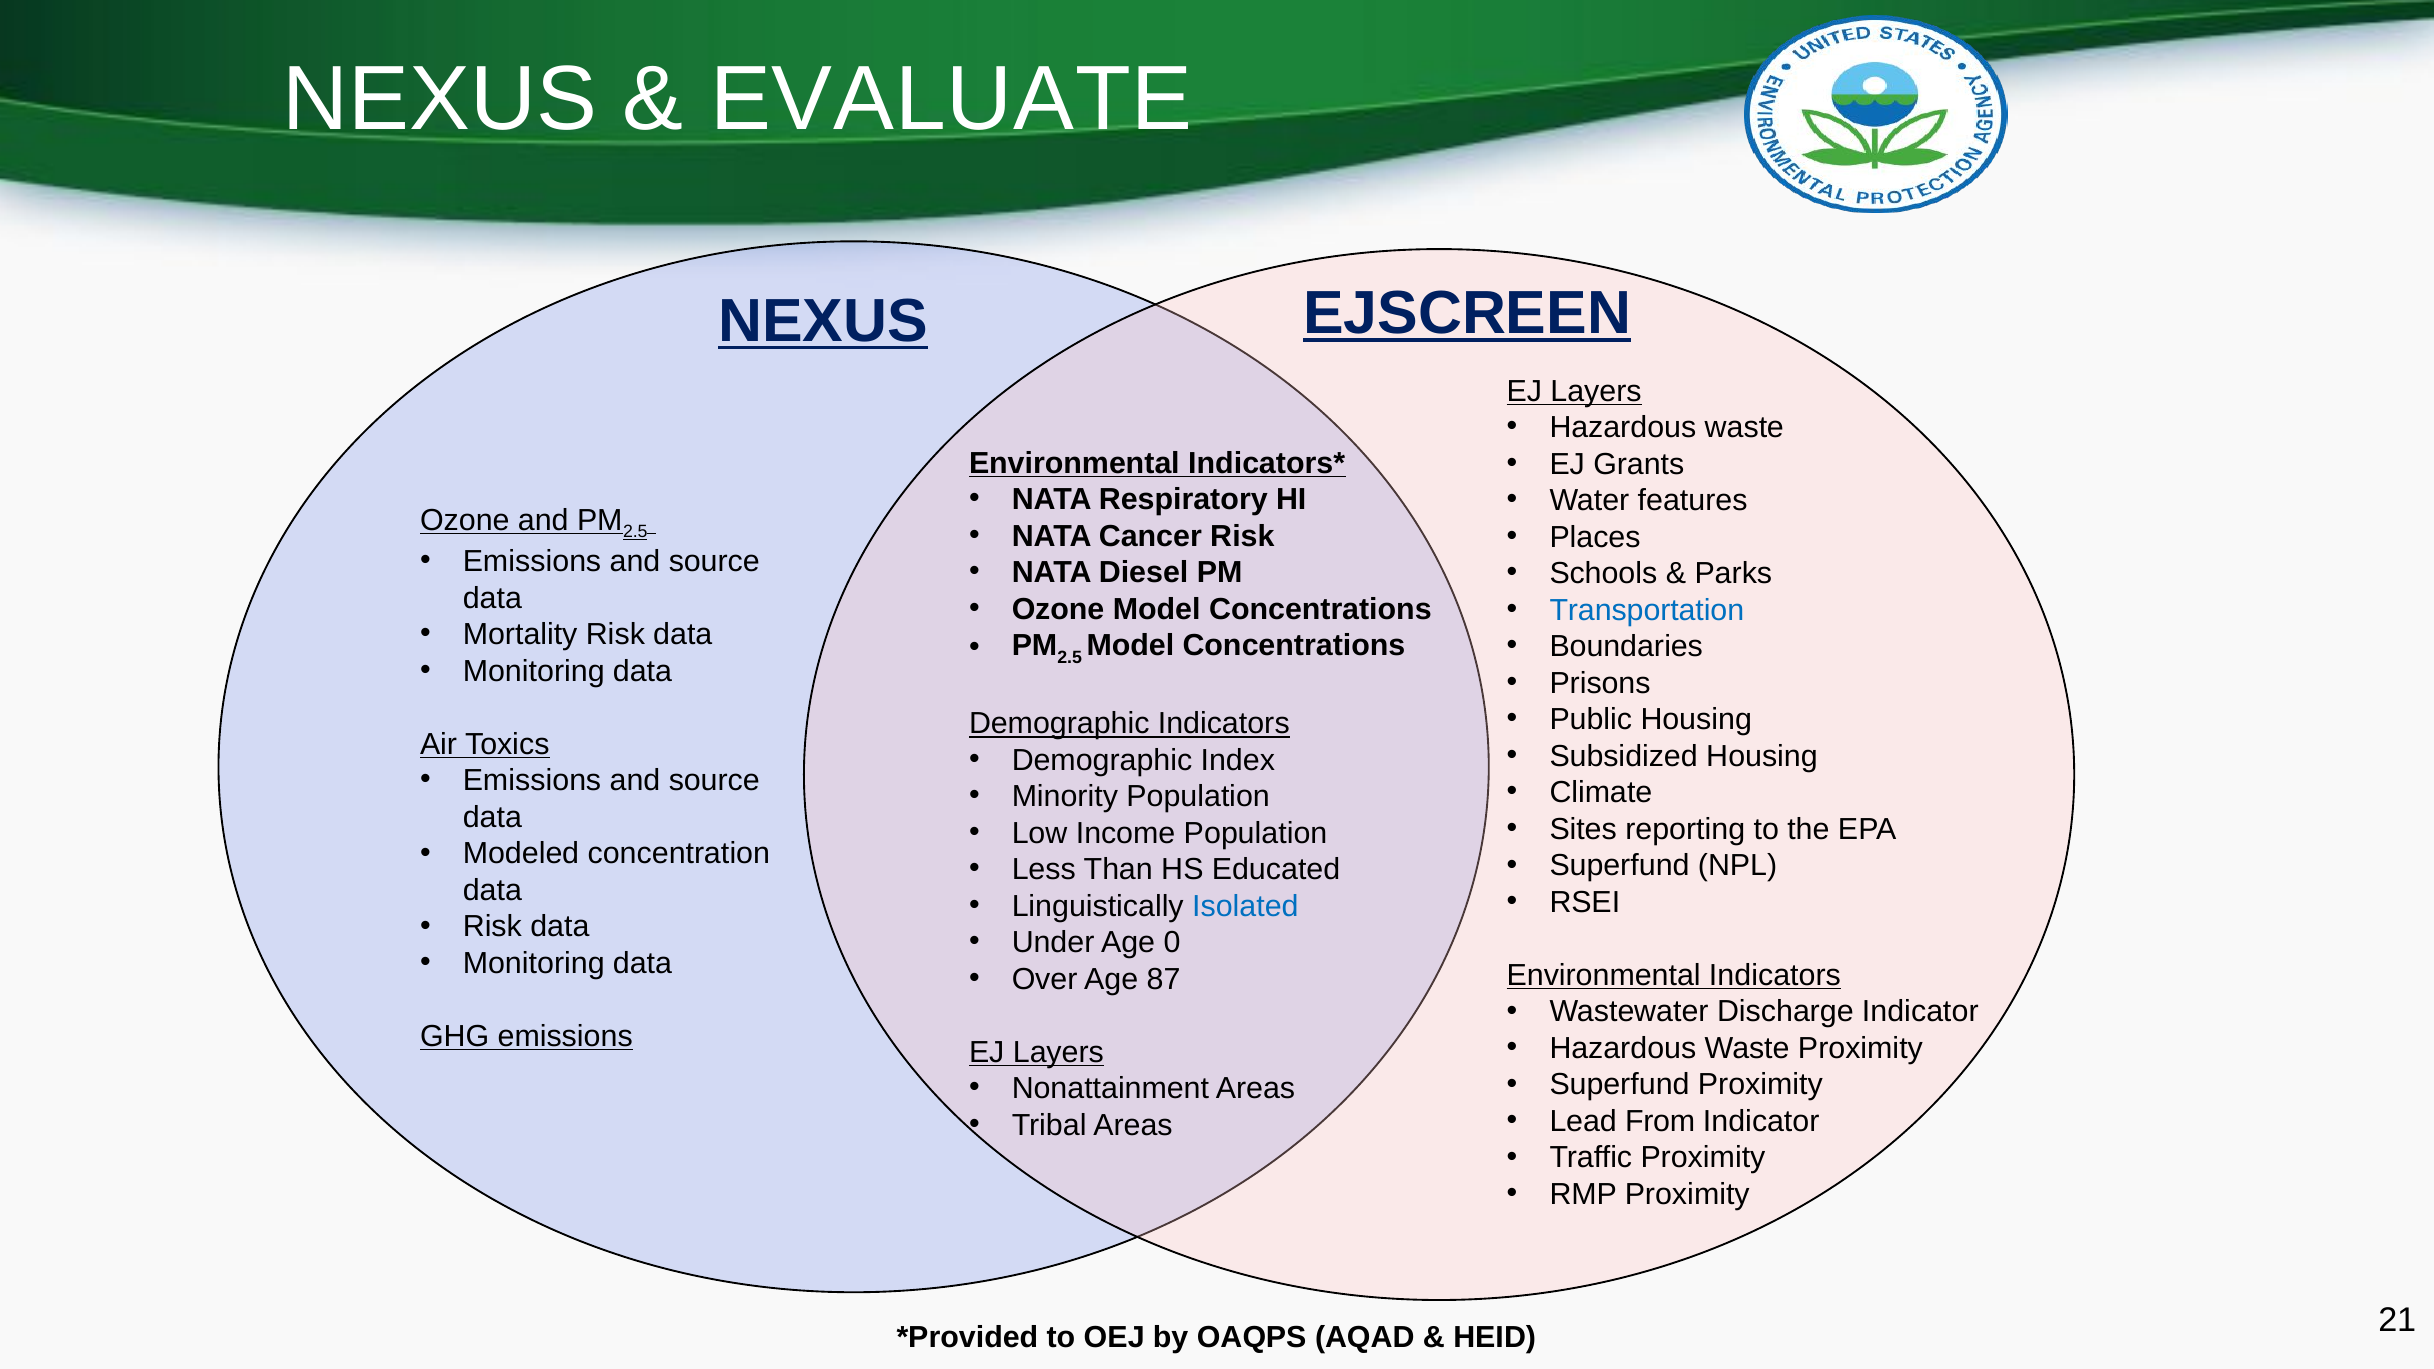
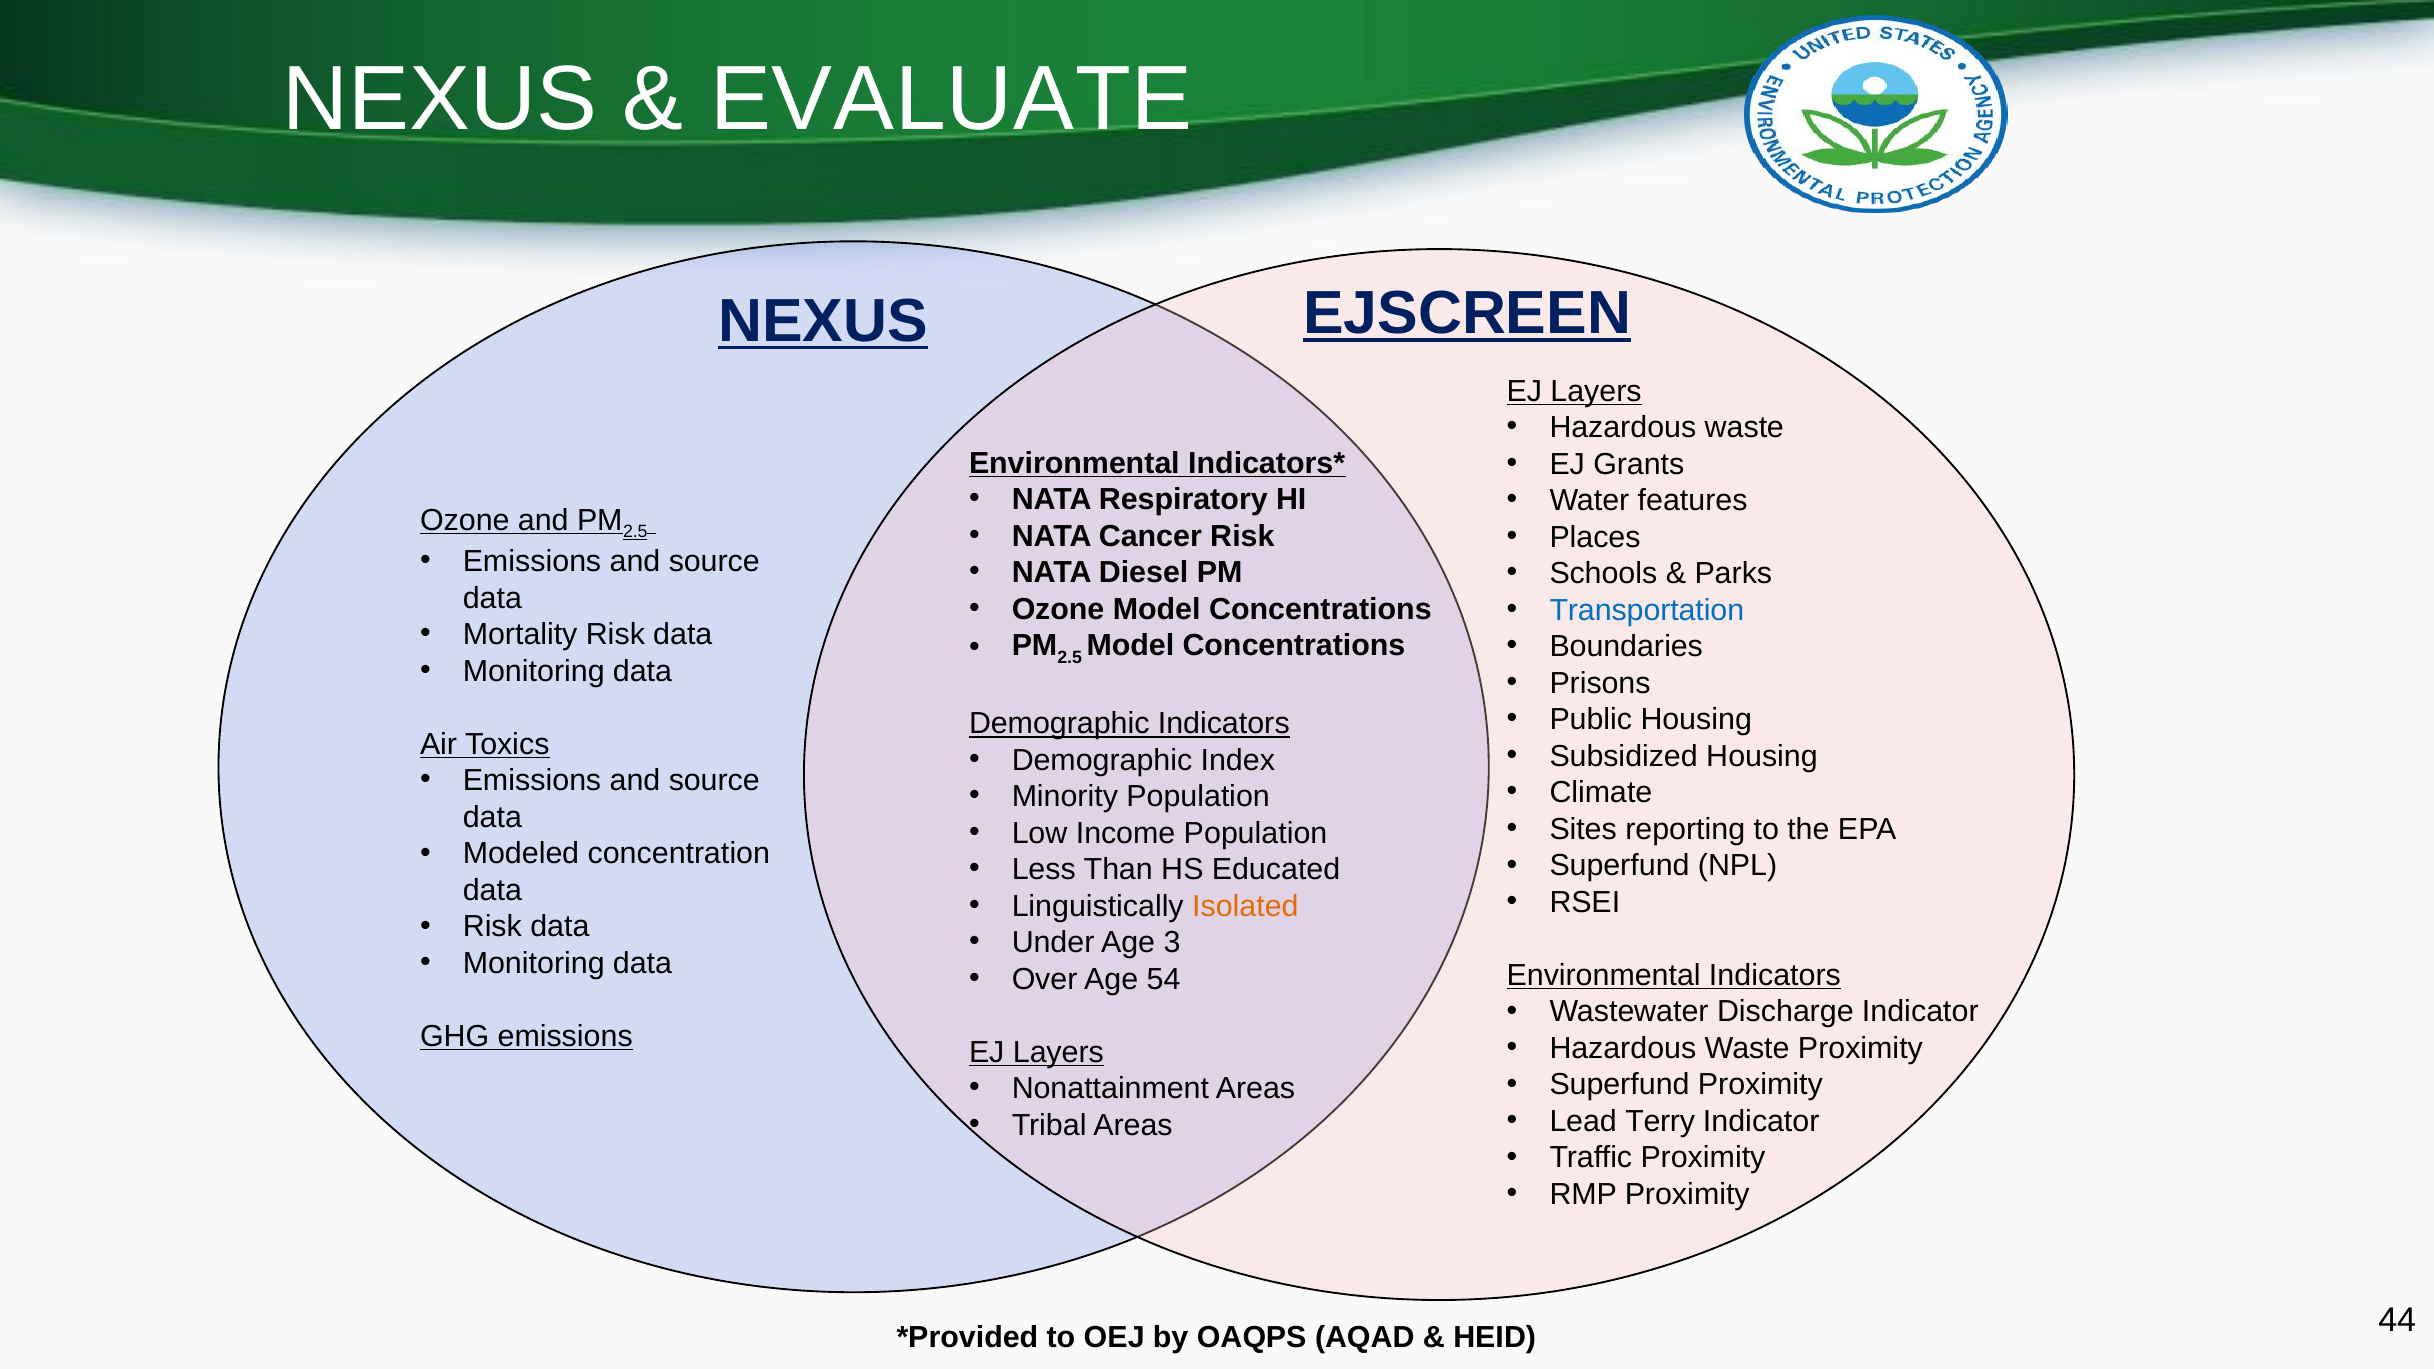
Isolated colour: blue -> orange (1245, 906)
0: 0 -> 3 (1172, 943)
87: 87 -> 54 (1164, 979)
From: From -> Terry (1660, 1121)
21: 21 -> 44 (2397, 1320)
